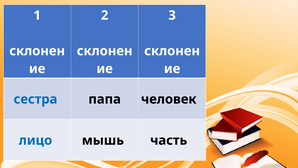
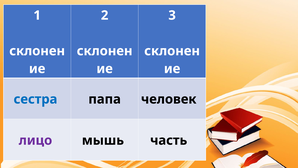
лицо colour: blue -> purple (35, 140)
